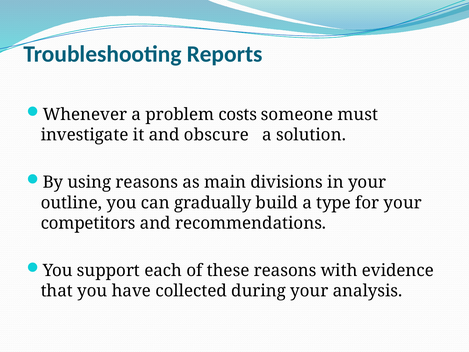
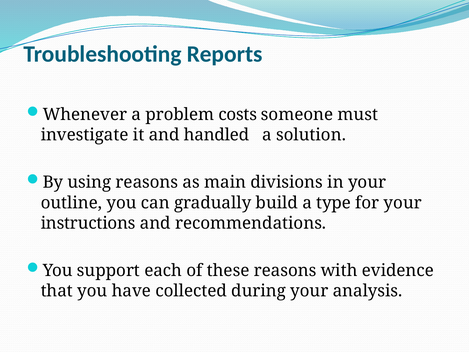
obscure: obscure -> handled (217, 135)
competitors: competitors -> instructions (88, 223)
